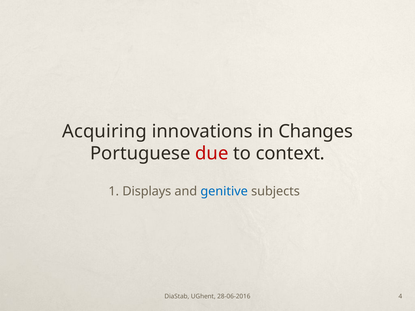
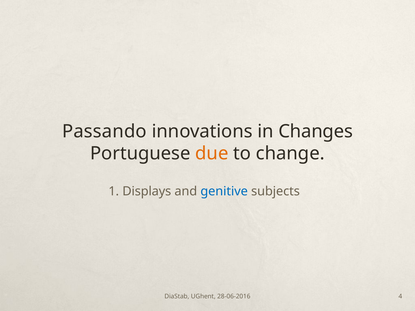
Acquiring: Acquiring -> Passando (104, 132)
due colour: red -> orange (212, 154)
context: context -> change (290, 154)
